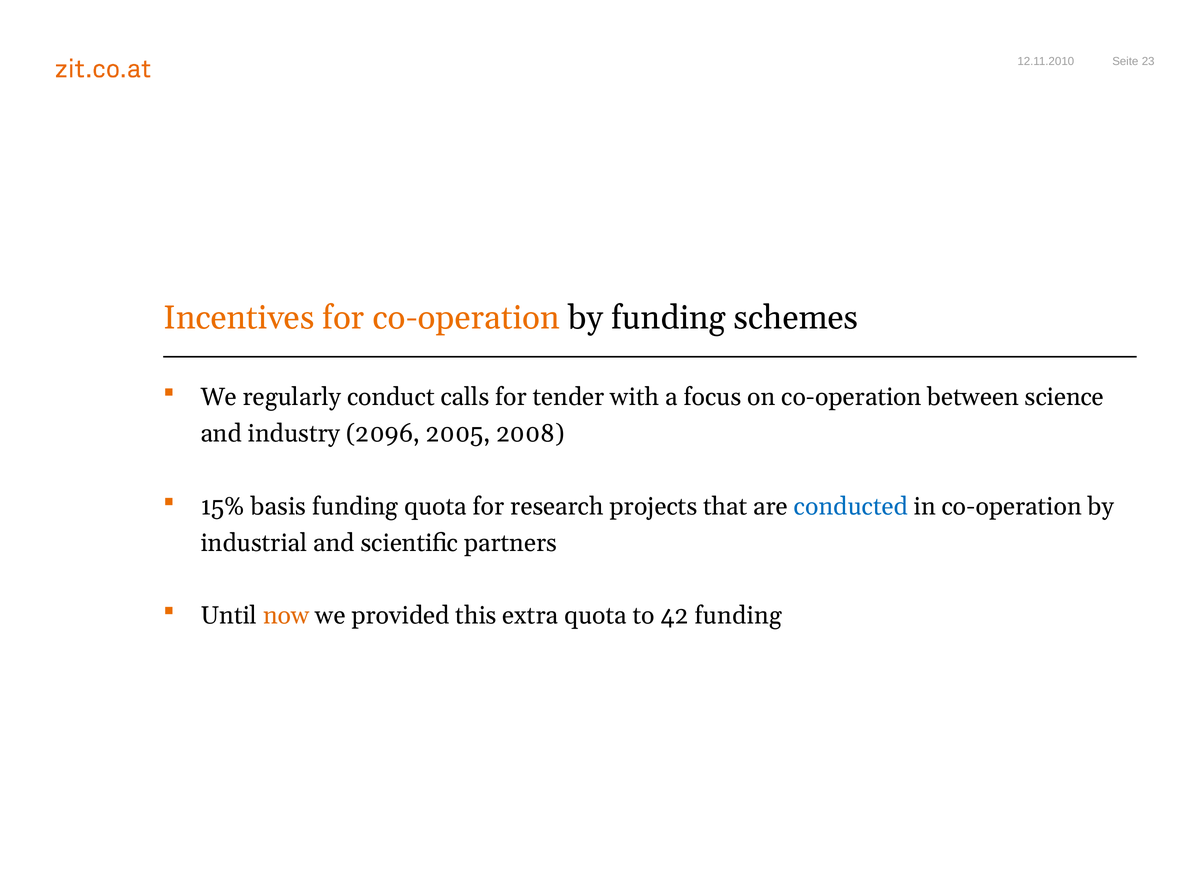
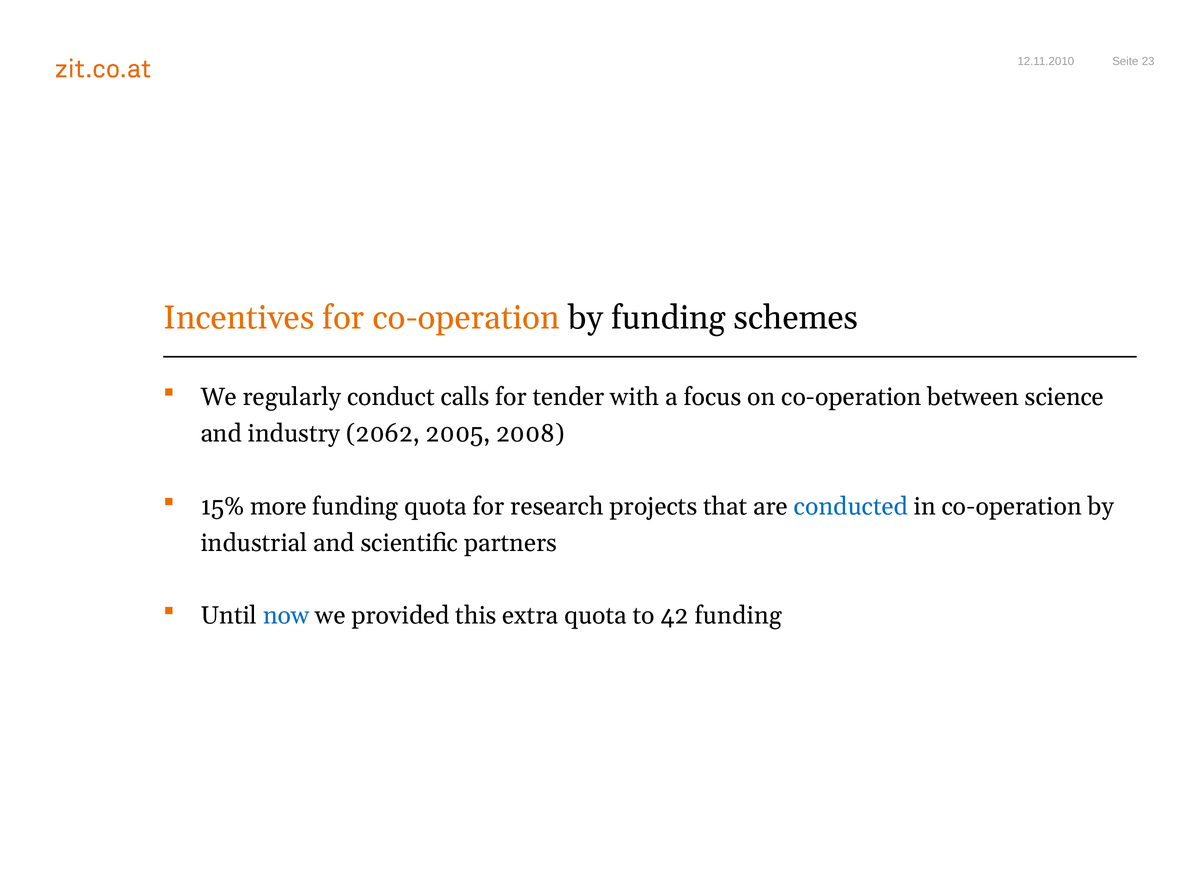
2096: 2096 -> 2062 (383, 433)
basis: basis -> more (279, 506)
now colour: orange -> blue (286, 616)
